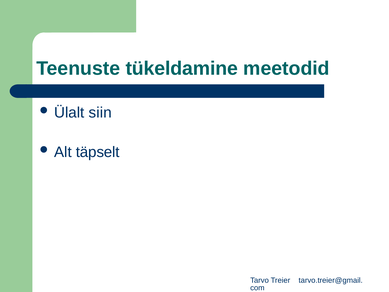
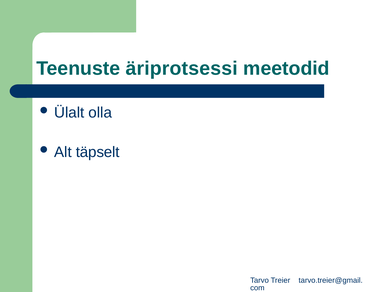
tükeldamine: tükeldamine -> äriprotsessi (182, 68)
siin: siin -> olla (100, 113)
